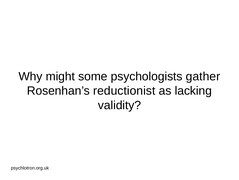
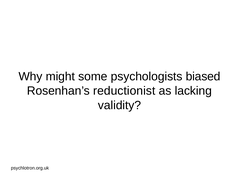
gather: gather -> biased (203, 76)
